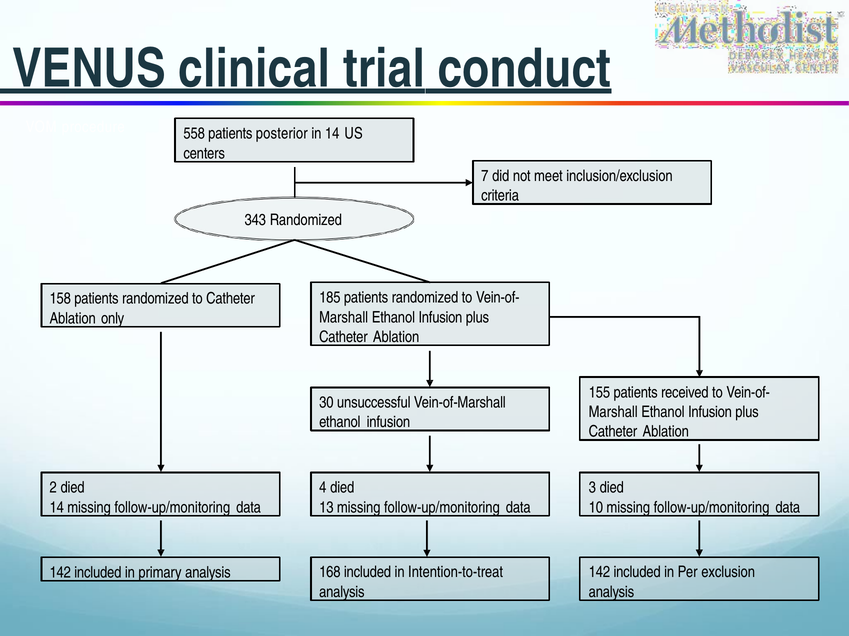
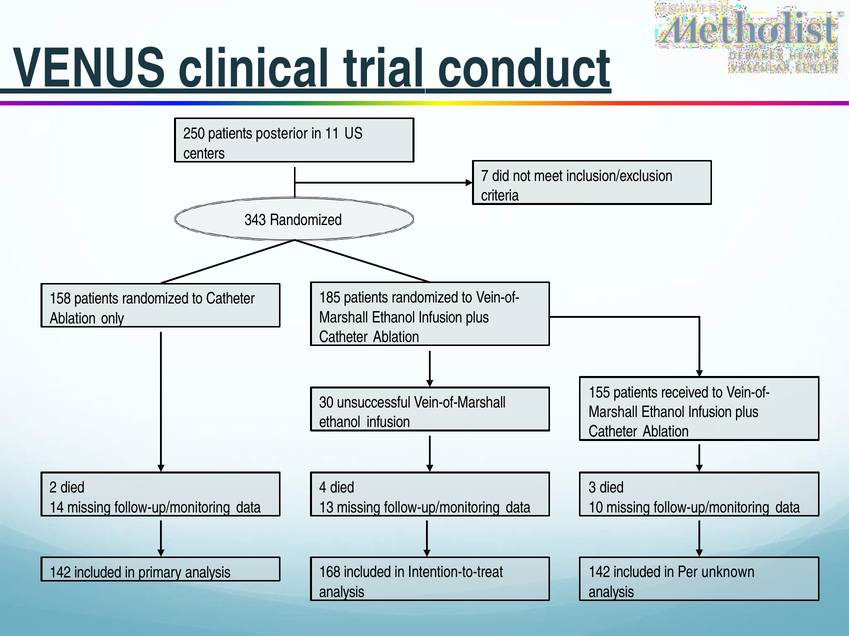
558: 558 -> 250 (194, 134)
in 14: 14 -> 11 (332, 134)
exclusion: exclusion -> unknown (728, 573)
